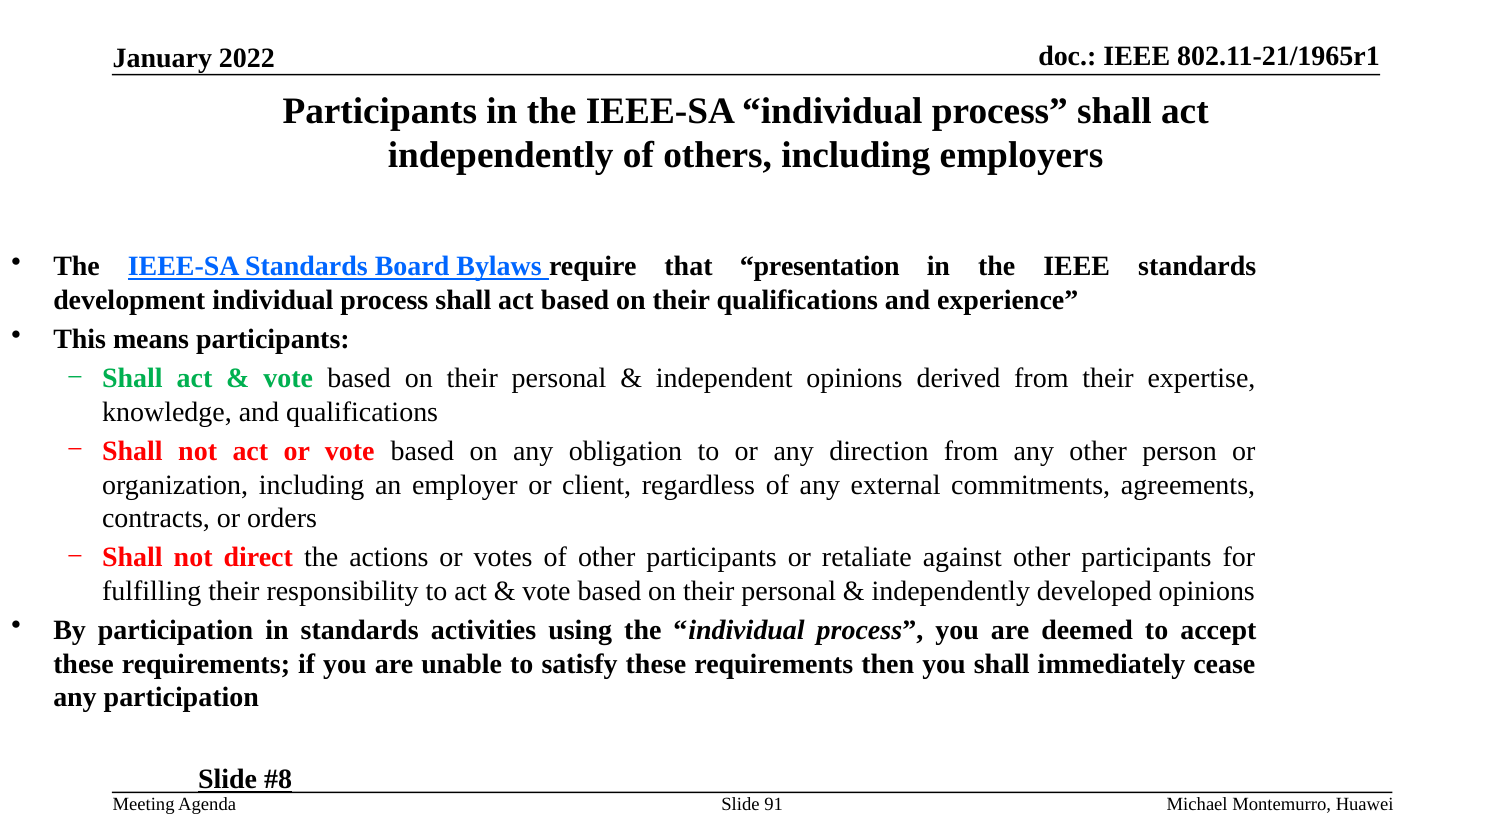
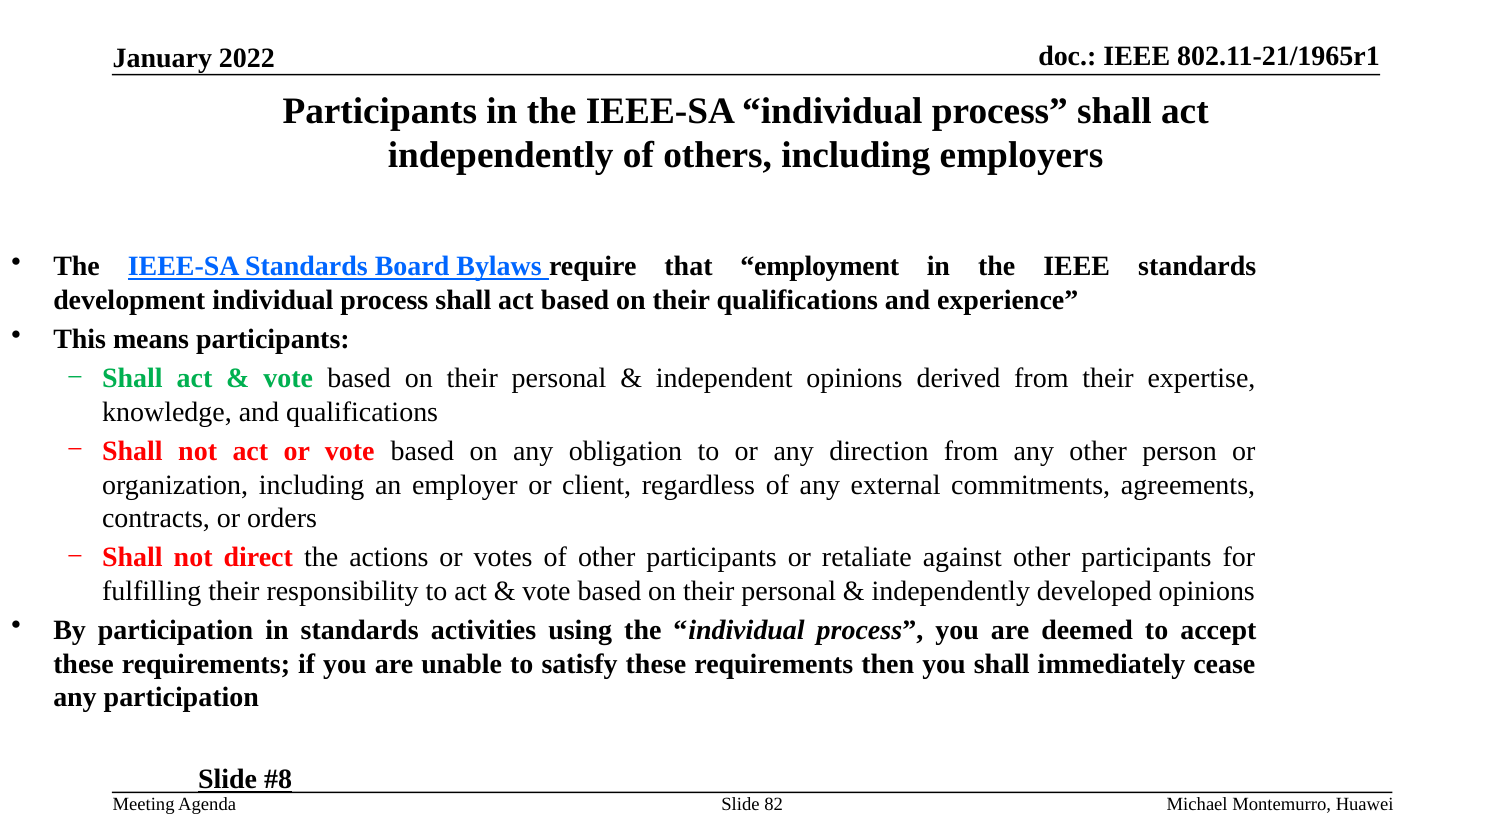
presentation: presentation -> employment (820, 267)
91: 91 -> 82 (774, 805)
